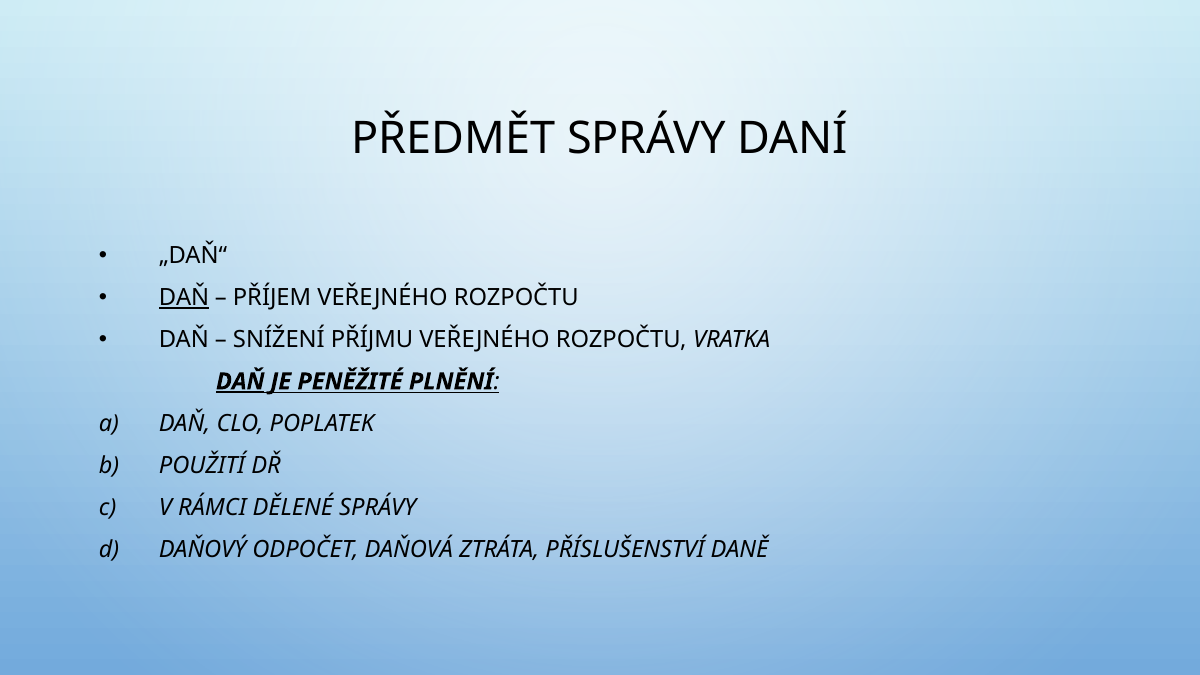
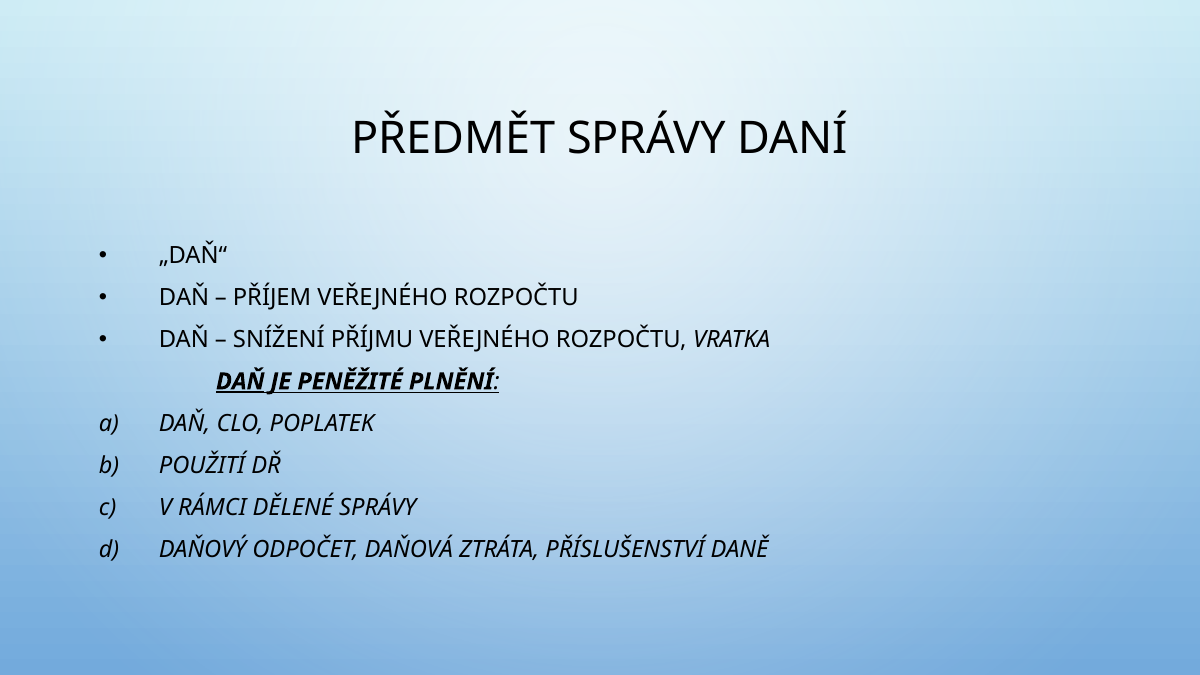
DAŇ underline: present -> none (184, 298)
